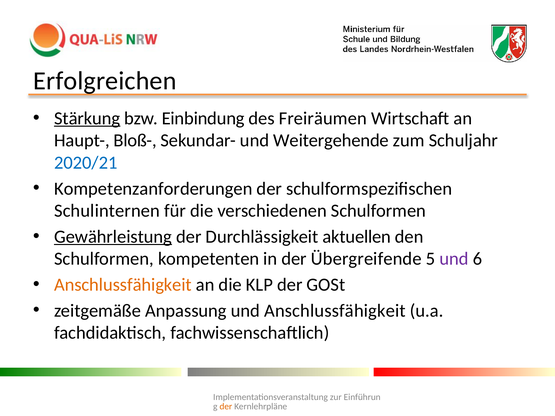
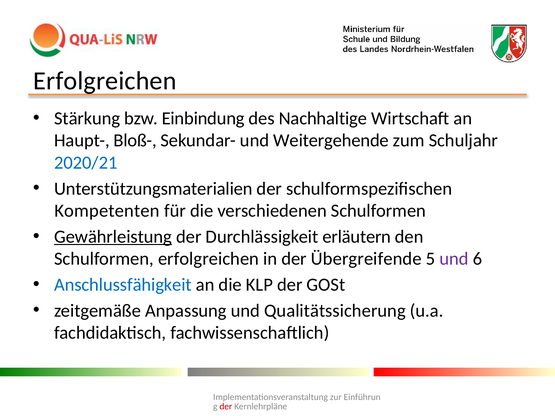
Stärkung underline: present -> none (87, 118)
Freiräumen: Freiräumen -> Nachhaltige (323, 118)
Kompetenzanforderungen: Kompetenzanforderungen -> Unterstützungsmaterialien (153, 189)
Schulinternen: Schulinternen -> Kompetenten (107, 211)
aktuellen: aktuellen -> erläutern (357, 237)
Schulformen kompetenten: kompetenten -> erfolgreichen (209, 259)
Anschlussfähigkeit colour: orange -> blue (123, 285)
und Anschlussfähigkeit: Anschlussfähigkeit -> Qualitätssicherung (335, 311)
der colour: orange -> red (226, 407)
